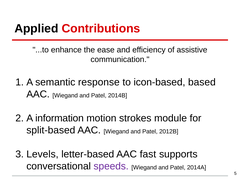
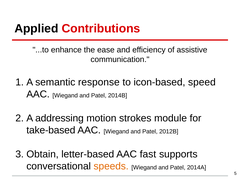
based: based -> speed (202, 82)
information: information -> addressing (59, 118)
split-based: split-based -> take-based (51, 130)
Levels: Levels -> Obtain (42, 154)
speeds colour: purple -> orange (111, 166)
